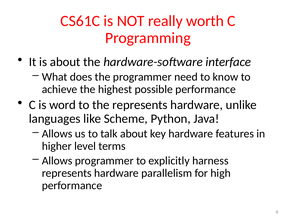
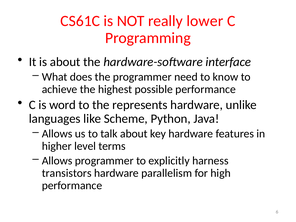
worth: worth -> lower (205, 21)
represents: represents -> transistors (67, 173)
